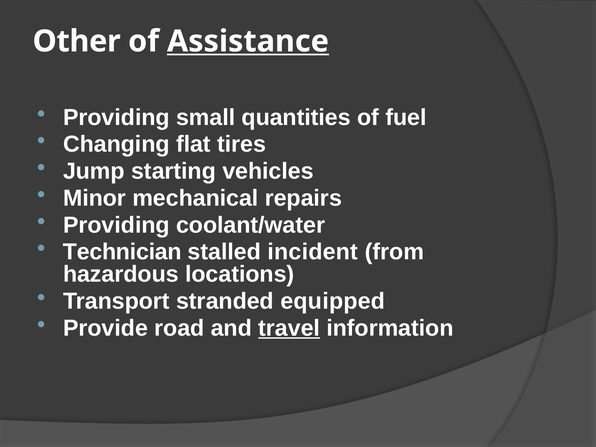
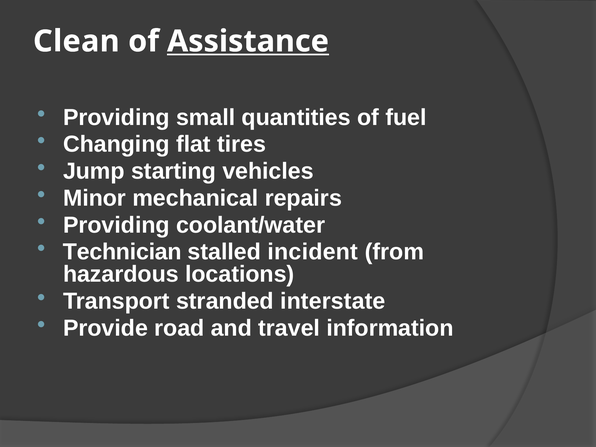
Other: Other -> Clean (76, 41)
equipped: equipped -> interstate (333, 301)
travel underline: present -> none (289, 328)
